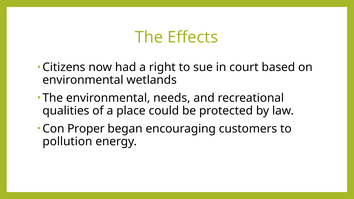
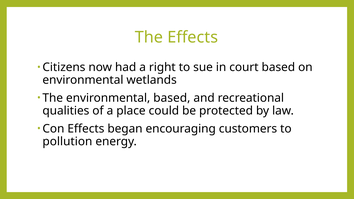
environmental needs: needs -> based (172, 98)
Con Proper: Proper -> Effects (86, 129)
